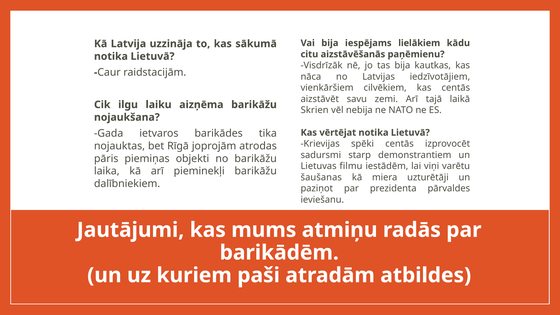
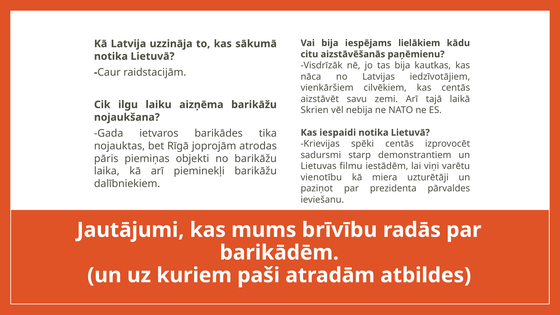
vērtējat: vērtējat -> iespaidi (338, 133)
šaušanas: šaušanas -> vienotību (321, 177)
atmiņu: atmiņu -> brīvību (340, 230)
